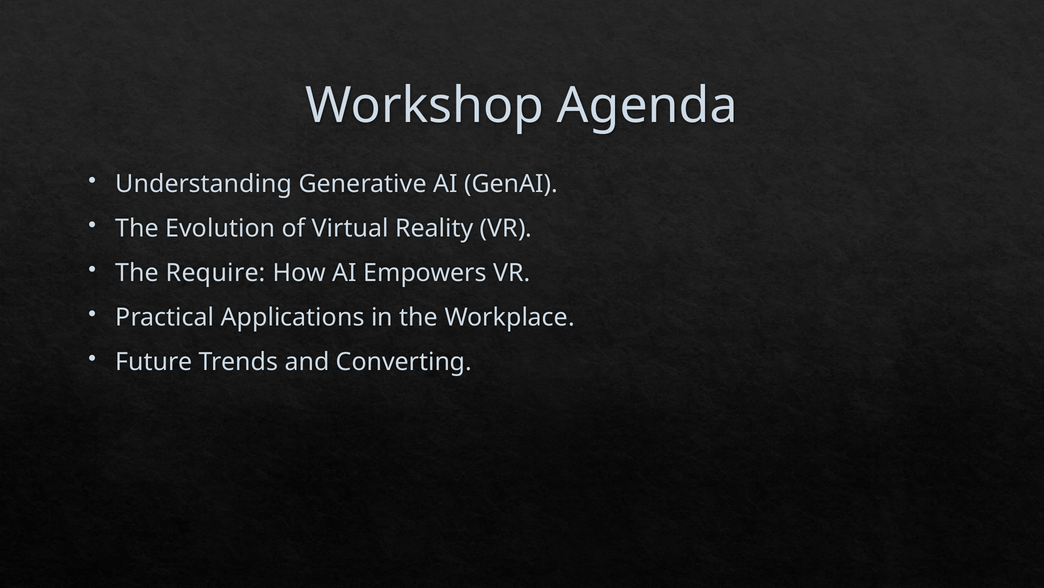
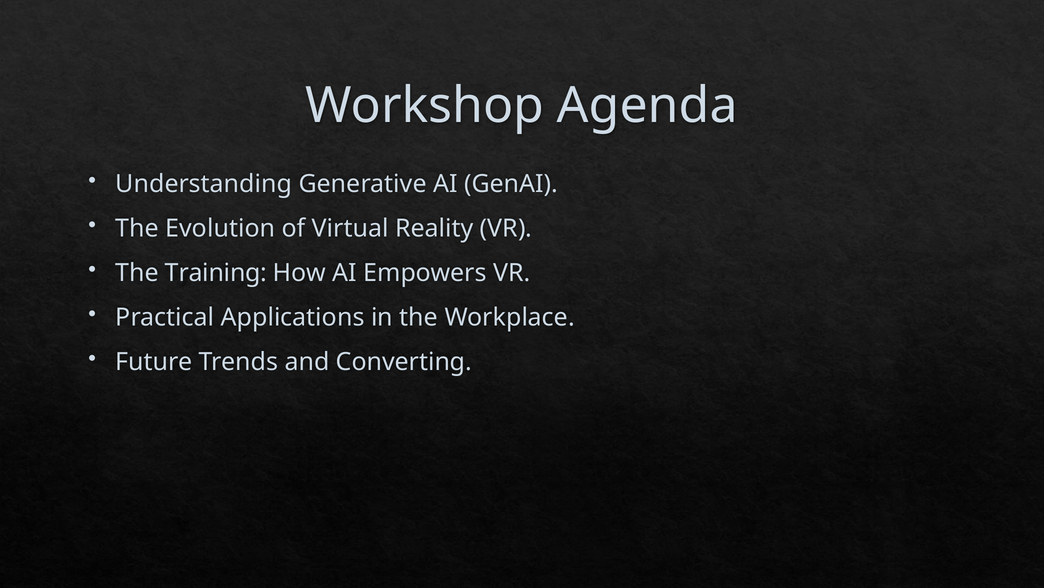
Require: Require -> Training (216, 273)
